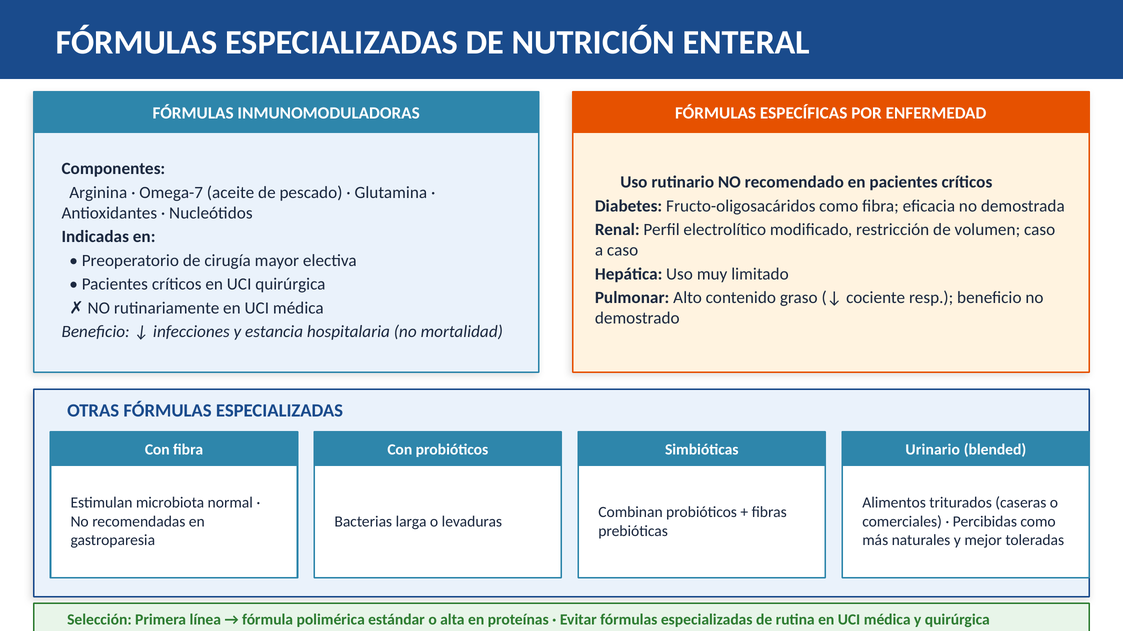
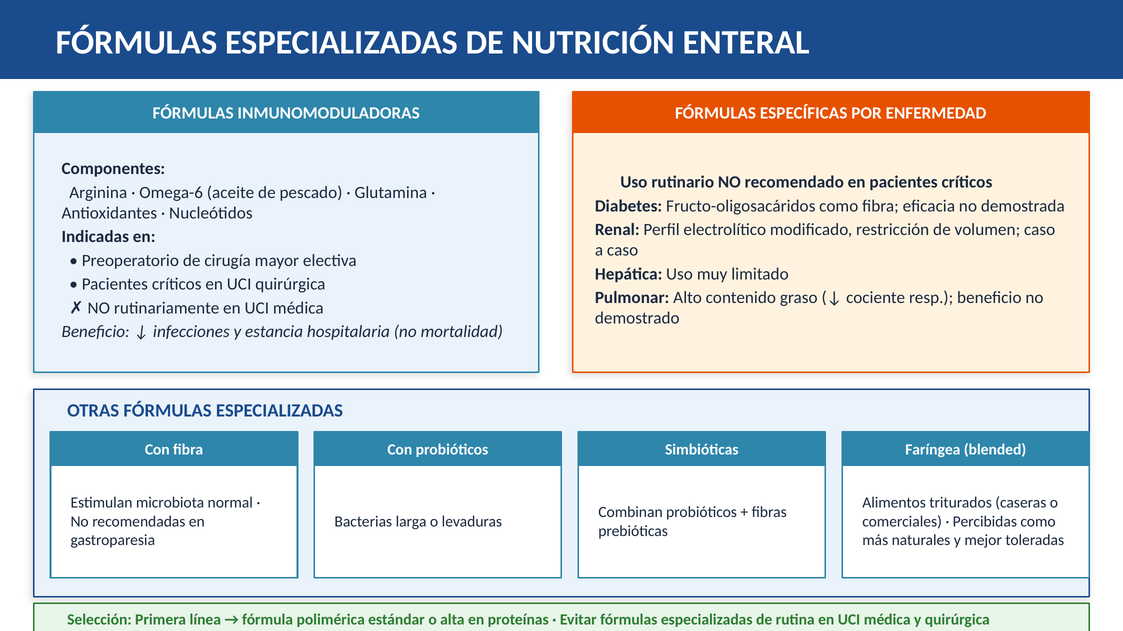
Omega-7: Omega-7 -> Omega-6 (171, 193)
Urinario: Urinario -> Faríngea (933, 450)
